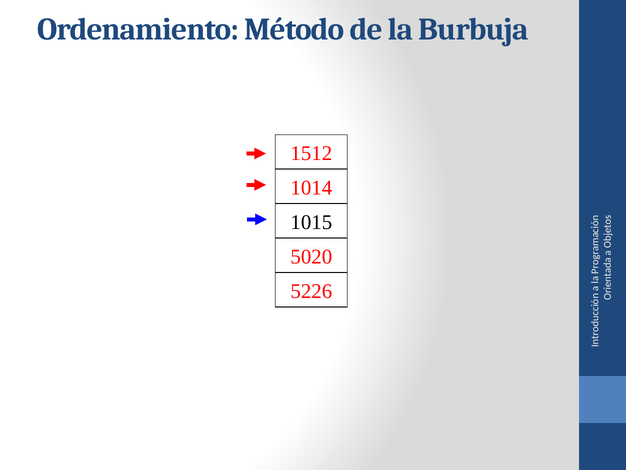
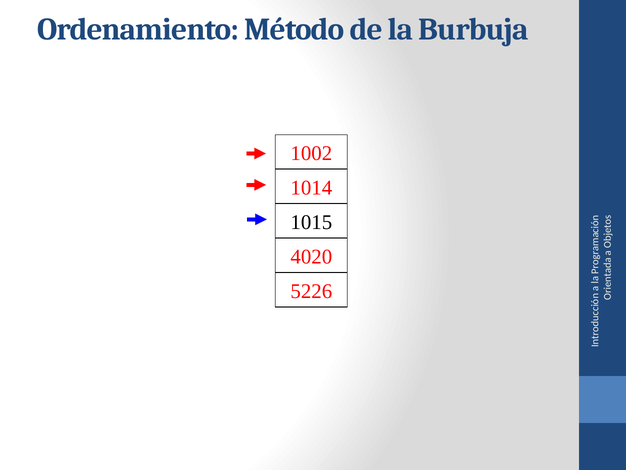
1512: 1512 -> 1002 (311, 153)
5020: 5020 -> 4020 (311, 256)
